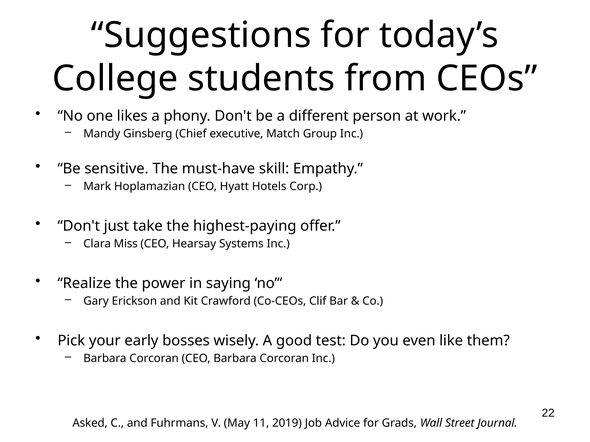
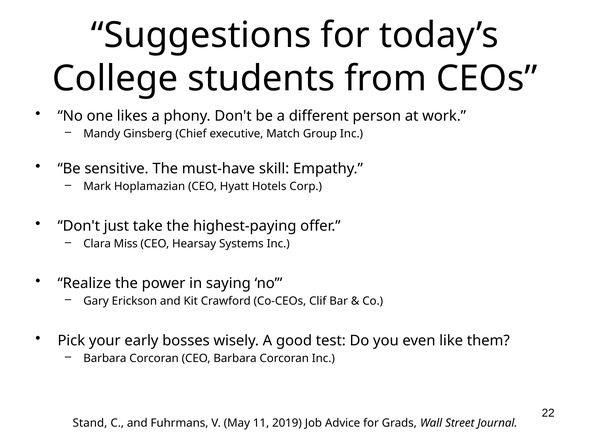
Asked: Asked -> Stand (90, 424)
